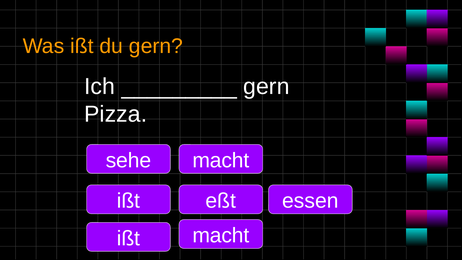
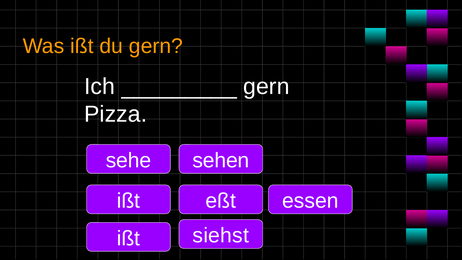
macht: macht -> sehen (221, 160)
macht: macht -> siehst (221, 235)
